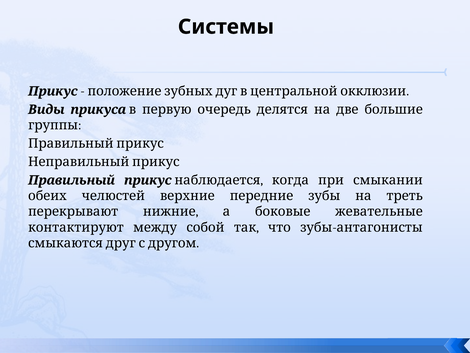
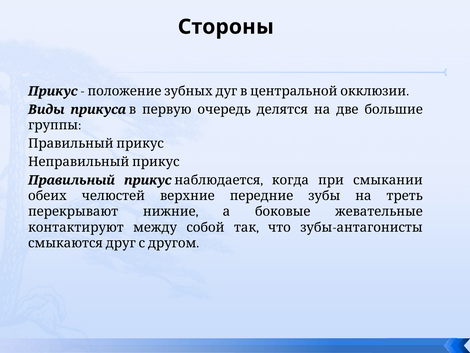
Системы: Системы -> Стороны (226, 27)
